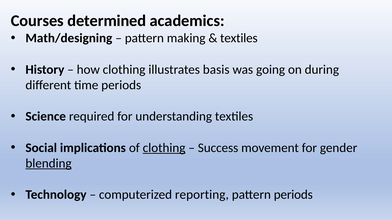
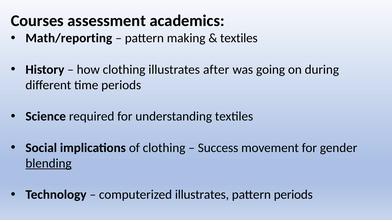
determined: determined -> assessment (107, 21)
Math/designing: Math/designing -> Math/reporting (69, 38)
basis: basis -> after (216, 70)
clothing underline: present -> none (164, 148)
computerized reporting: reporting -> illustrates (202, 195)
